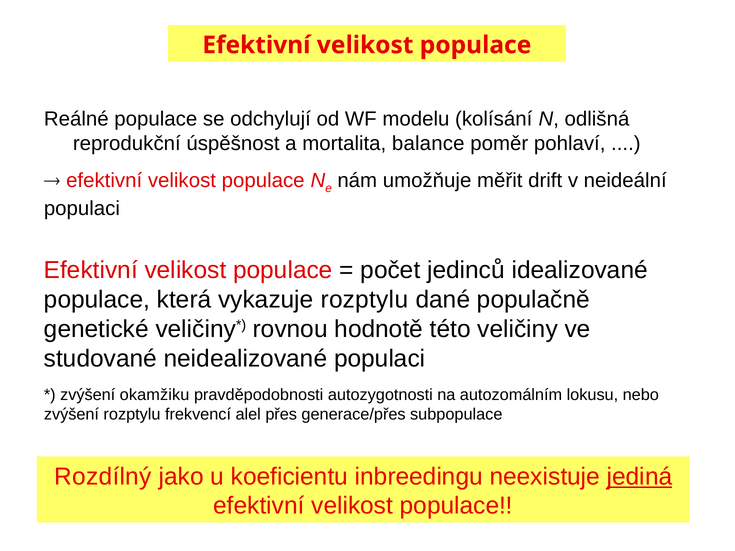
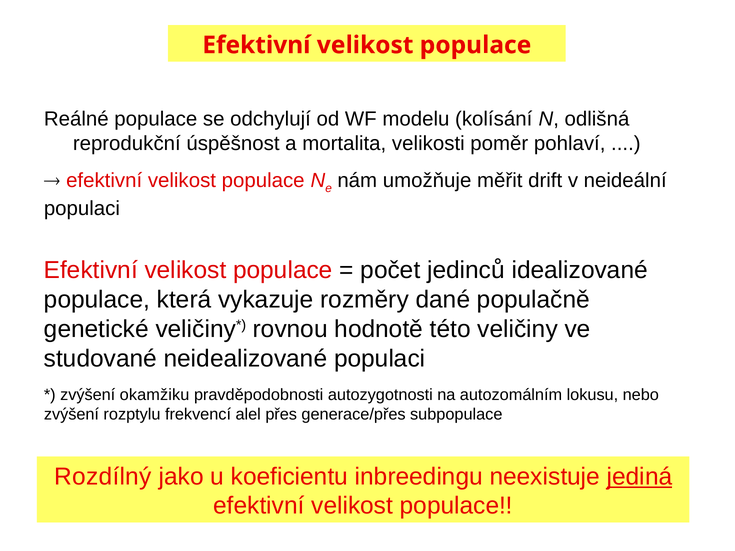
balance: balance -> velikosti (428, 144)
vykazuje rozptylu: rozptylu -> rozměry (365, 300)
